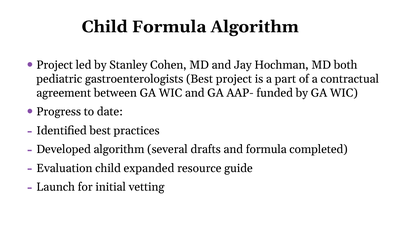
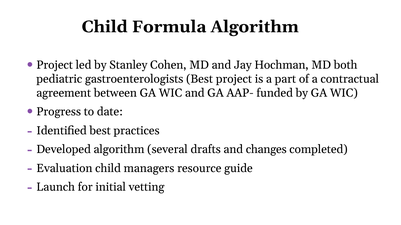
and formula: formula -> changes (266, 150)
expanded: expanded -> managers (149, 169)
